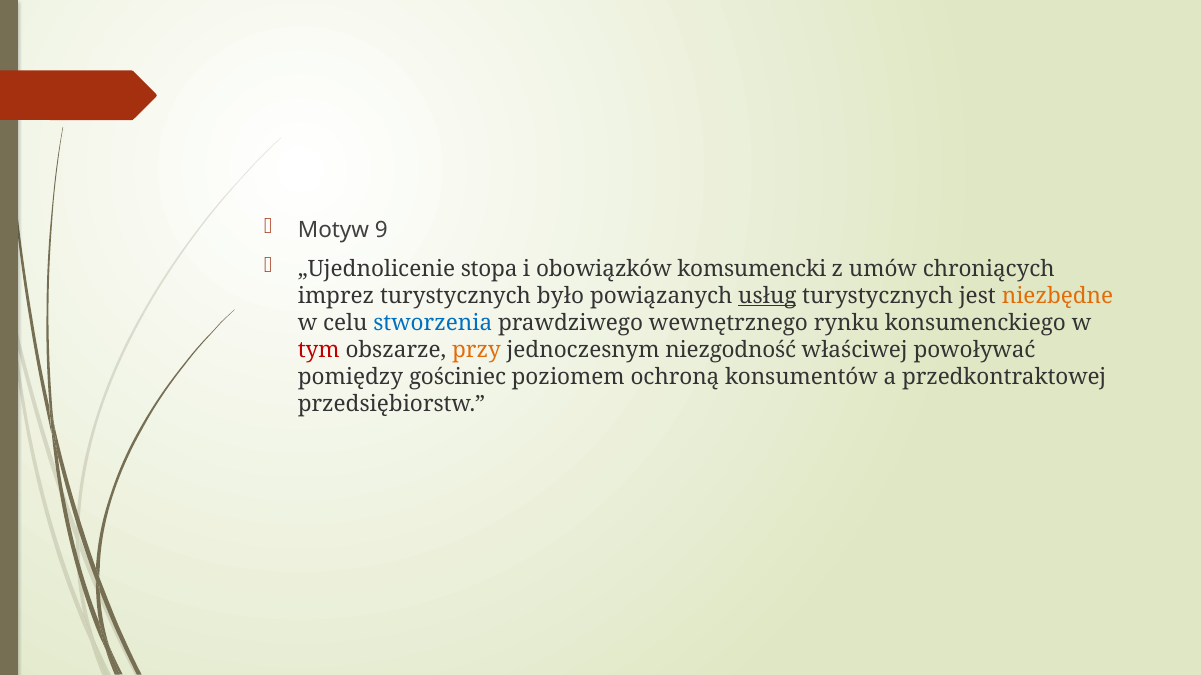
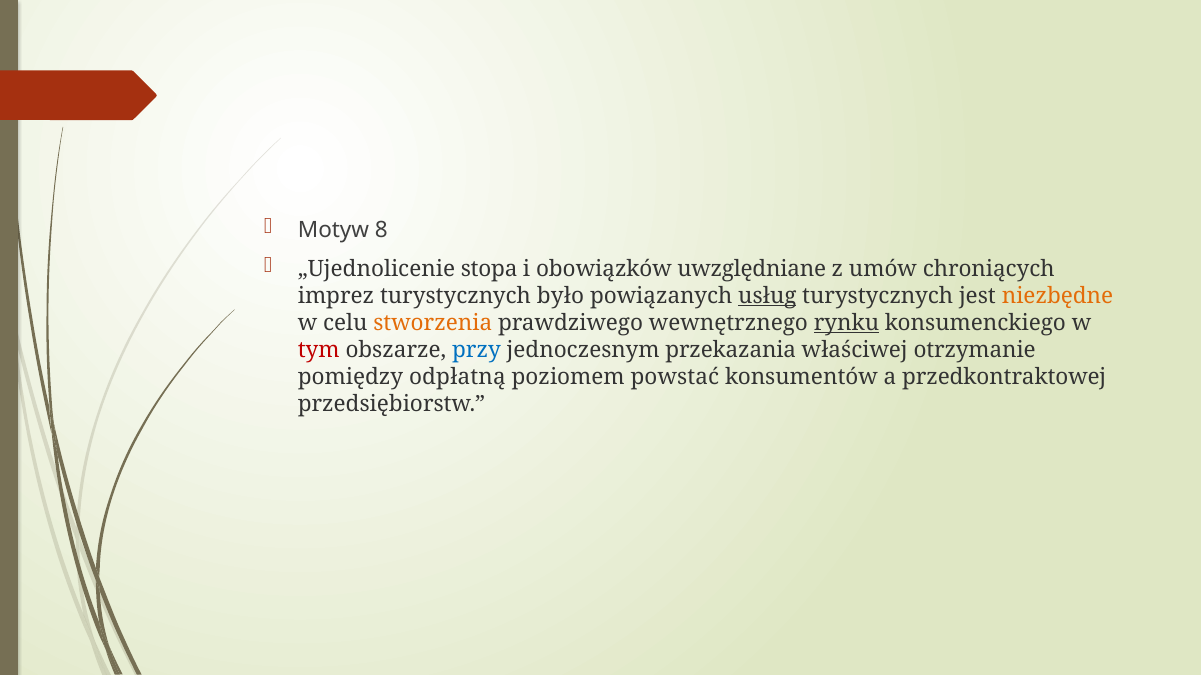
9: 9 -> 8 (381, 230)
komsumencki: komsumencki -> uwzględniane (752, 269)
stworzenia colour: blue -> orange (433, 323)
rynku underline: none -> present (846, 323)
przy colour: orange -> blue (476, 350)
niezgodność: niezgodność -> przekazania (731, 350)
powoływać: powoływać -> otrzymanie (975, 350)
gościniec: gościniec -> odpłatną (457, 377)
ochroną: ochroną -> powstać (675, 377)
